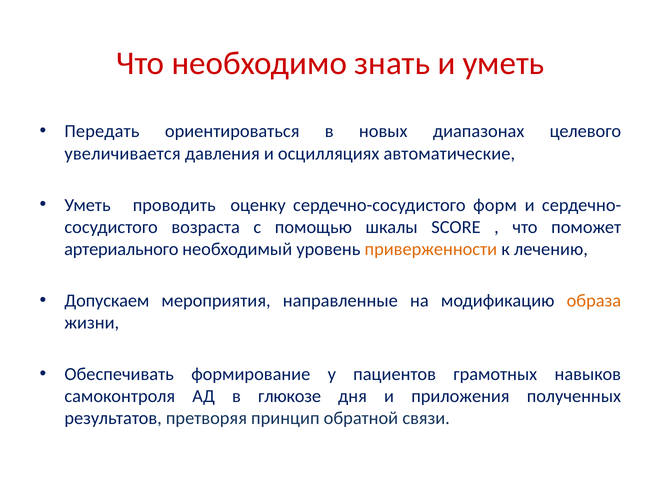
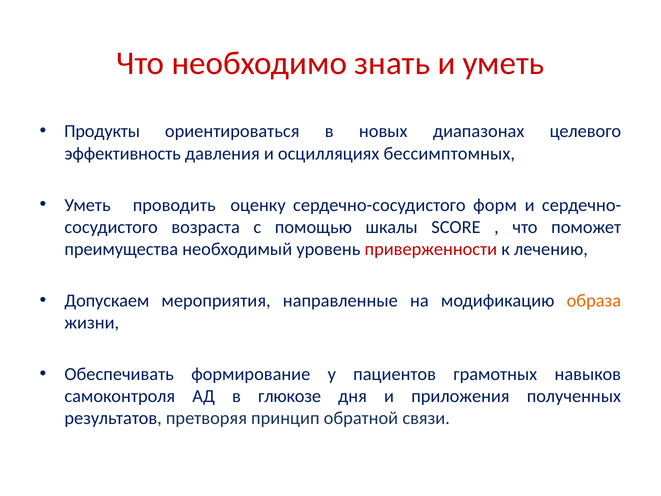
Передать: Передать -> Продукты (102, 131)
увеличивается: увеличивается -> эффективность (123, 153)
автоматические: автоматические -> бессимптомных (449, 153)
артериального: артериального -> преимущества (121, 249)
приверженности colour: orange -> red (431, 249)
